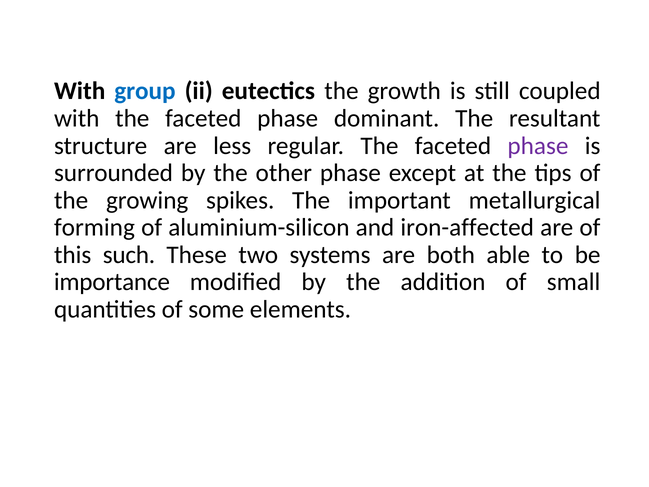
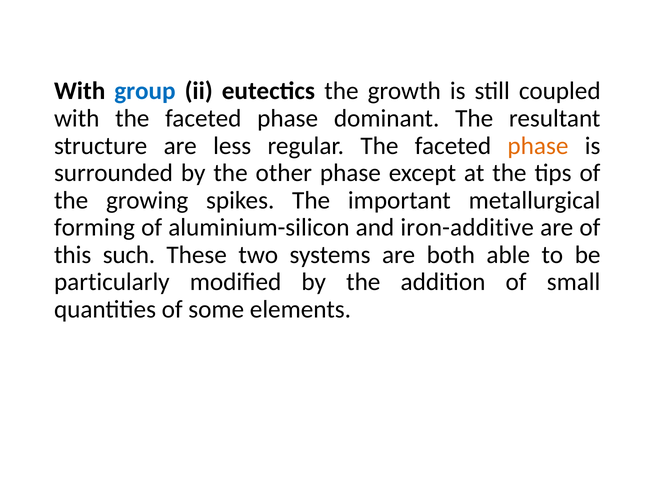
phase colour: purple -> orange (538, 146)
iron-affected: iron-affected -> iron-additive (467, 227)
importance: importance -> particularly (112, 282)
